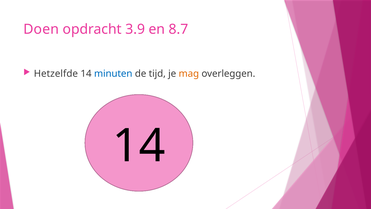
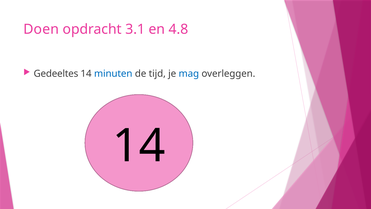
3.9: 3.9 -> 3.1 (135, 29)
8.7: 8.7 -> 4.8 (178, 29)
Hetzelfde: Hetzelfde -> Gedeeltes (56, 74)
mag colour: orange -> blue (189, 74)
